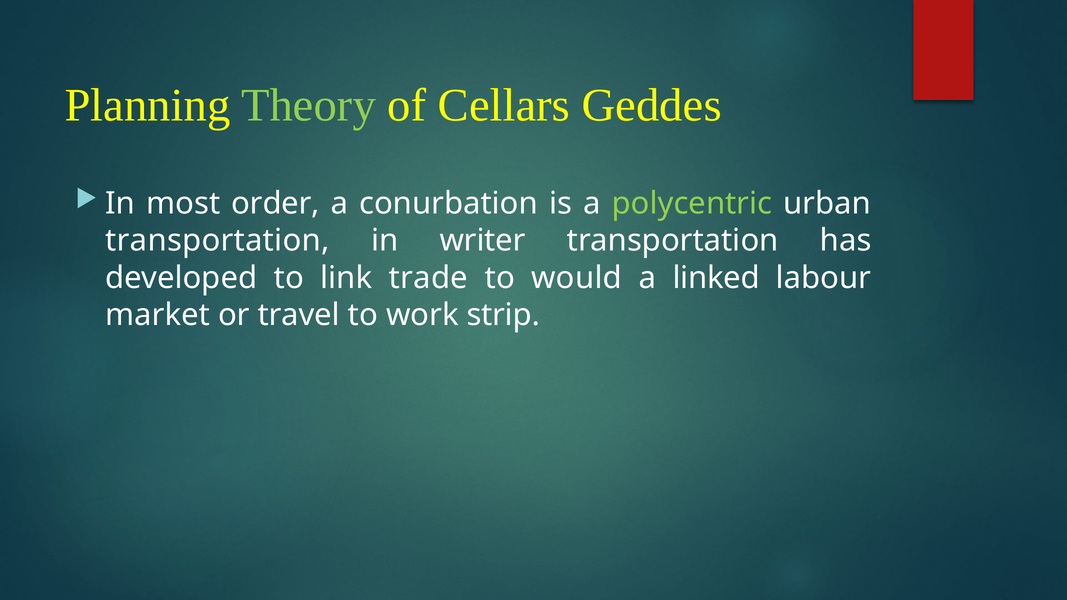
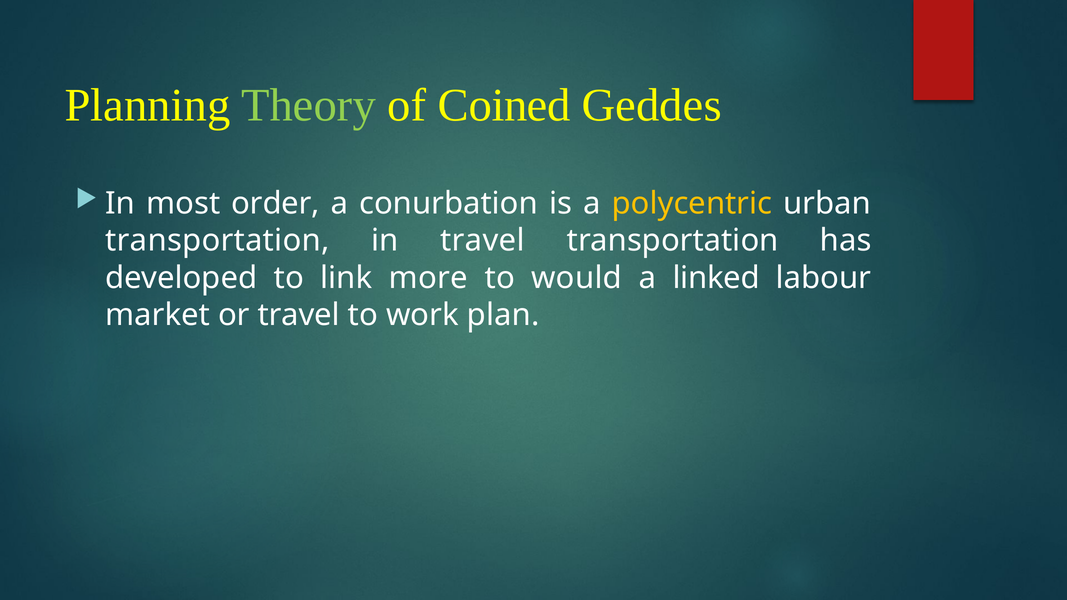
Cellars: Cellars -> Coined (504, 105)
polycentric colour: light green -> yellow (692, 203)
in writer: writer -> travel (482, 241)
trade: trade -> more (428, 278)
strip: strip -> plan (503, 315)
